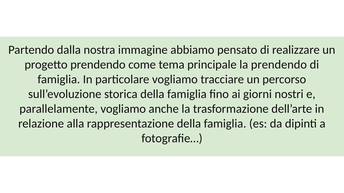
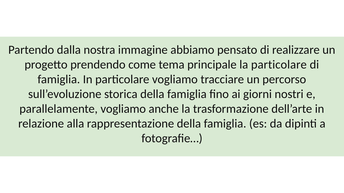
la prendendo: prendendo -> particolare (279, 65)
